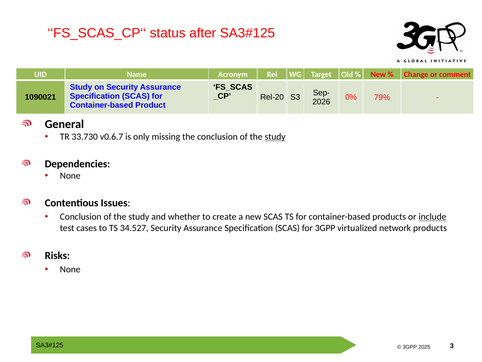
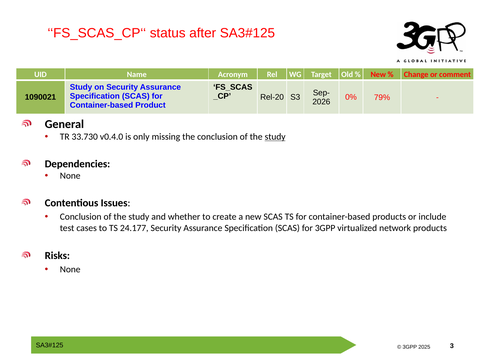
v0.6.7: v0.6.7 -> v0.4.0 (112, 137)
include underline: present -> none (432, 217)
34.527: 34.527 -> 24.177 (134, 228)
